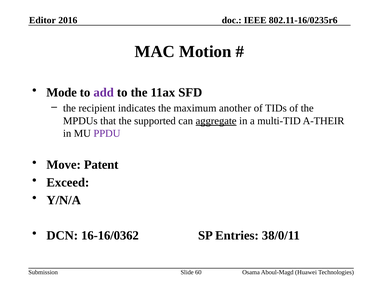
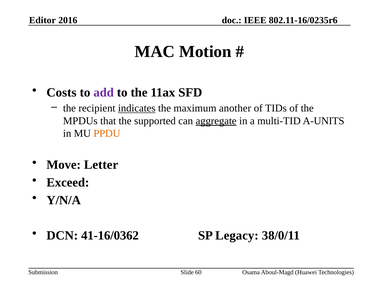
Mode: Mode -> Costs (61, 92)
indicates underline: none -> present (137, 108)
A-THEIR: A-THEIR -> A-UNITS (324, 121)
PPDU colour: purple -> orange (107, 134)
Patent: Patent -> Letter (101, 165)
16-16/0362: 16-16/0362 -> 41-16/0362 (110, 236)
Entries: Entries -> Legacy (237, 236)
